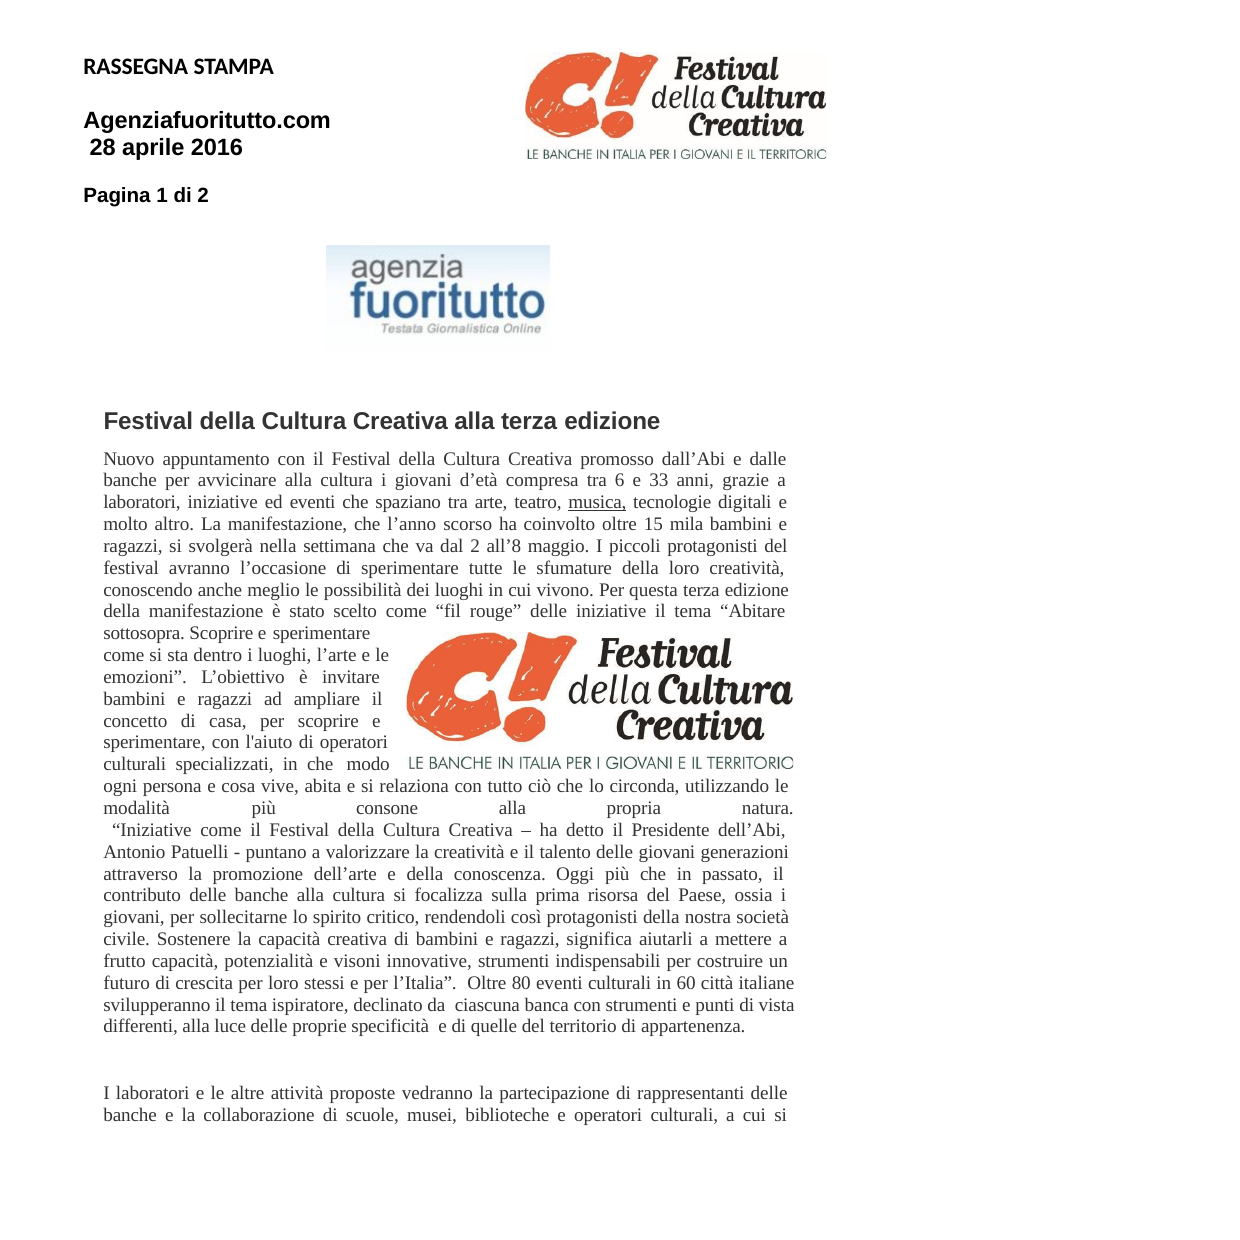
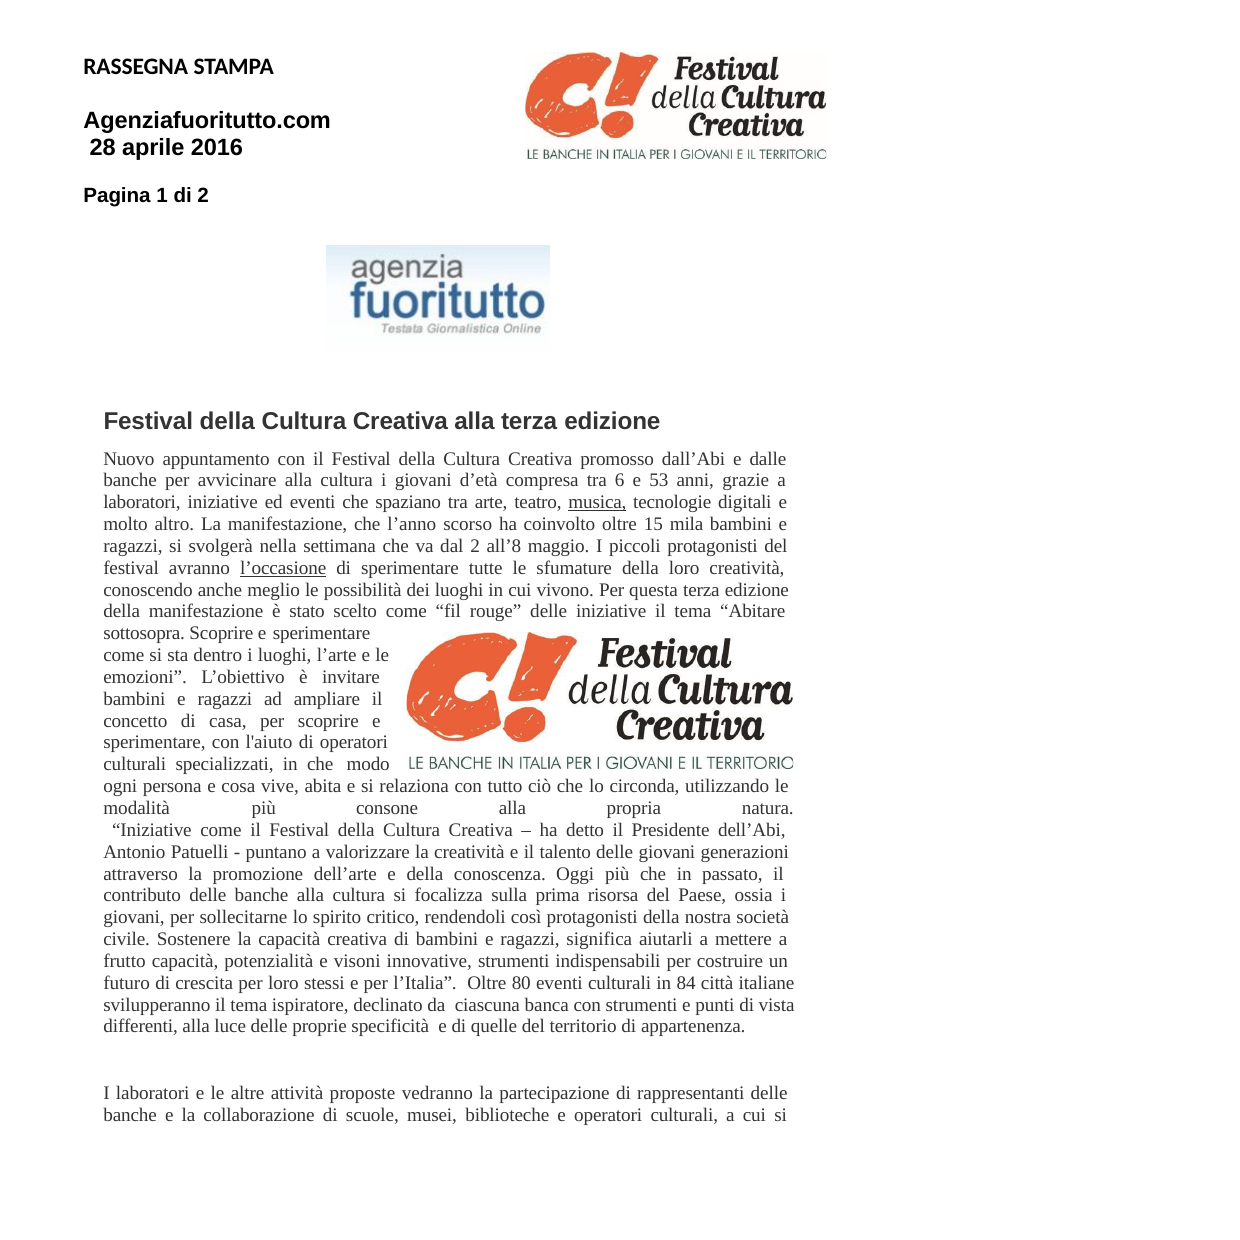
33: 33 -> 53 (659, 481)
l’occasione underline: none -> present (283, 568)
60: 60 -> 84 (686, 983)
